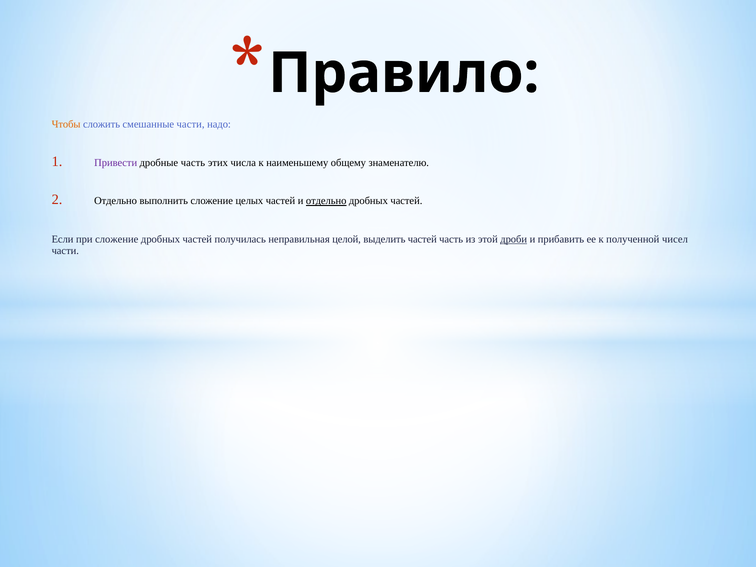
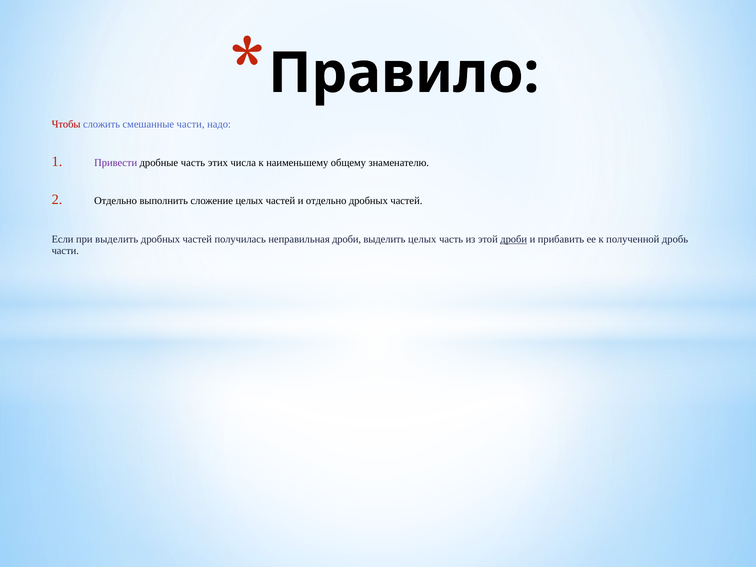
Чтобы colour: orange -> red (66, 124)
отдельно underline: present -> none (326, 201)
при сложение: сложение -> выделить (117, 239)
неправильная целой: целой -> дроби (347, 239)
выделить частей: частей -> целых (422, 239)
чисел: чисел -> дробь (675, 239)
